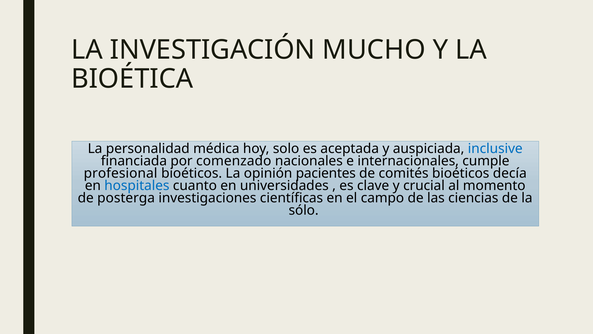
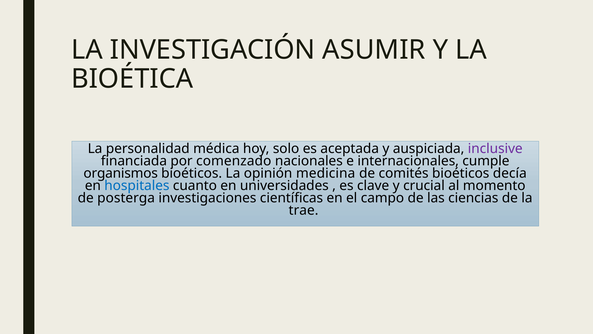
MUCHO: MUCHO -> ASUMIR (374, 50)
inclusive colour: blue -> purple (495, 149)
profesional: profesional -> organismos (121, 173)
pacientes: pacientes -> medicina (326, 173)
sólo: sólo -> trae (304, 210)
